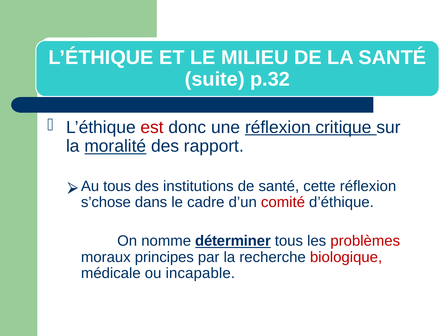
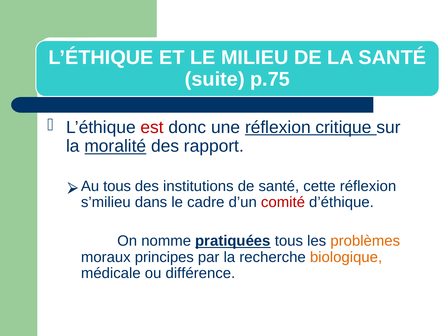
p.32: p.32 -> p.75 (270, 79)
s’chose: s’chose -> s’milieu (106, 202)
déterminer: déterminer -> pratiquées (233, 241)
problèmes colour: red -> orange (365, 241)
biologique colour: red -> orange (346, 257)
incapable: incapable -> différence (200, 273)
